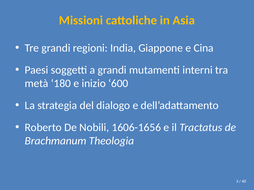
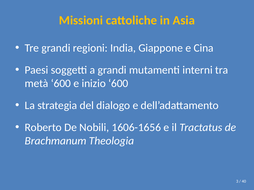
metà 180: 180 -> 600 (61, 84)
